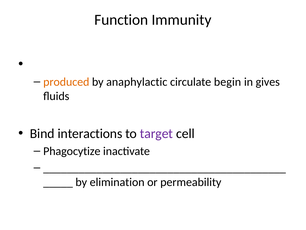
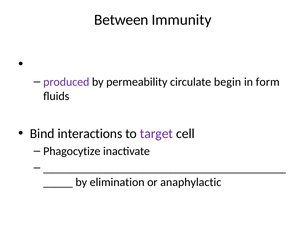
Function: Function -> Between (121, 20)
produced colour: orange -> purple (66, 82)
anaphylactic: anaphylactic -> permeability (137, 82)
gives: gives -> form (268, 82)
permeability: permeability -> anaphylactic (191, 182)
